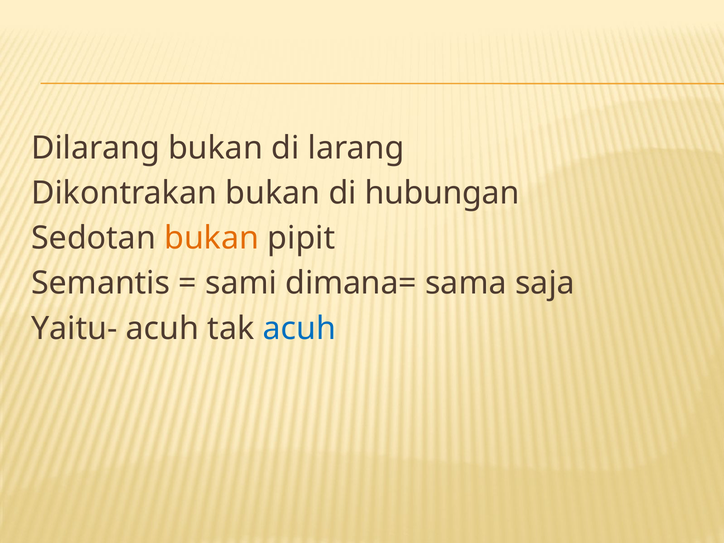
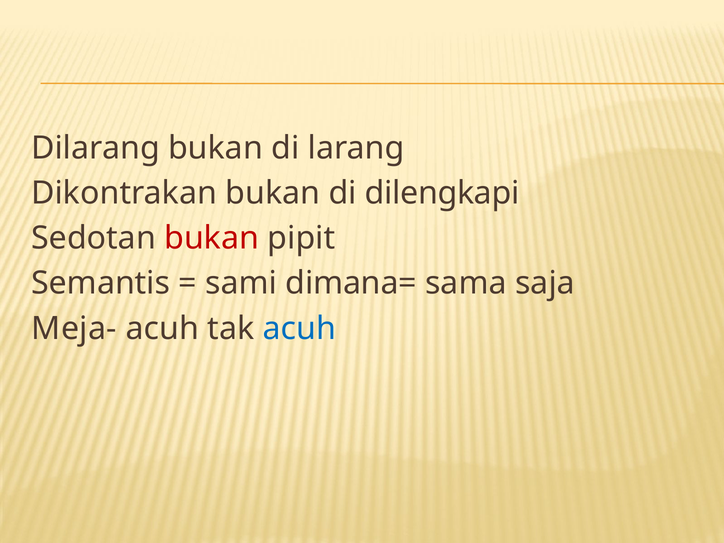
hubungan: hubungan -> dilengkapi (442, 193)
bukan colour: orange -> red (212, 238)
Yaitu-: Yaitu- -> Meja- (74, 328)
